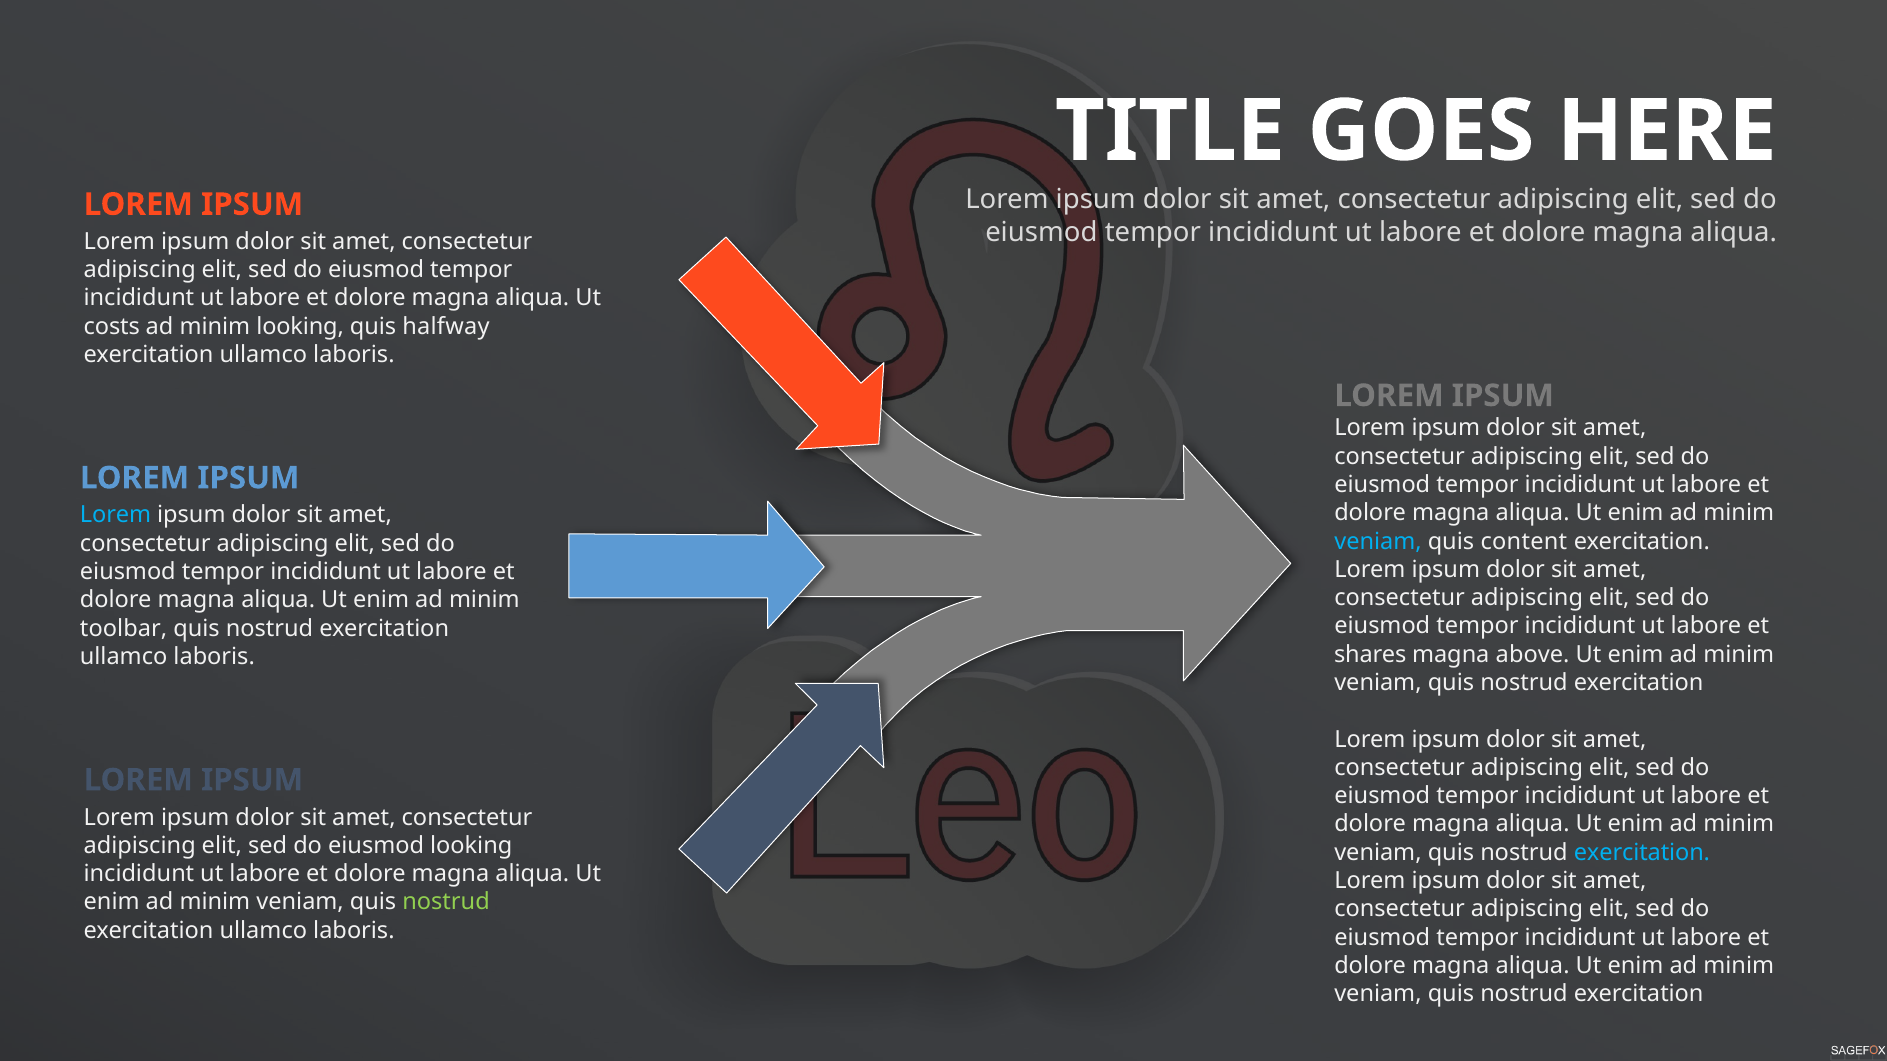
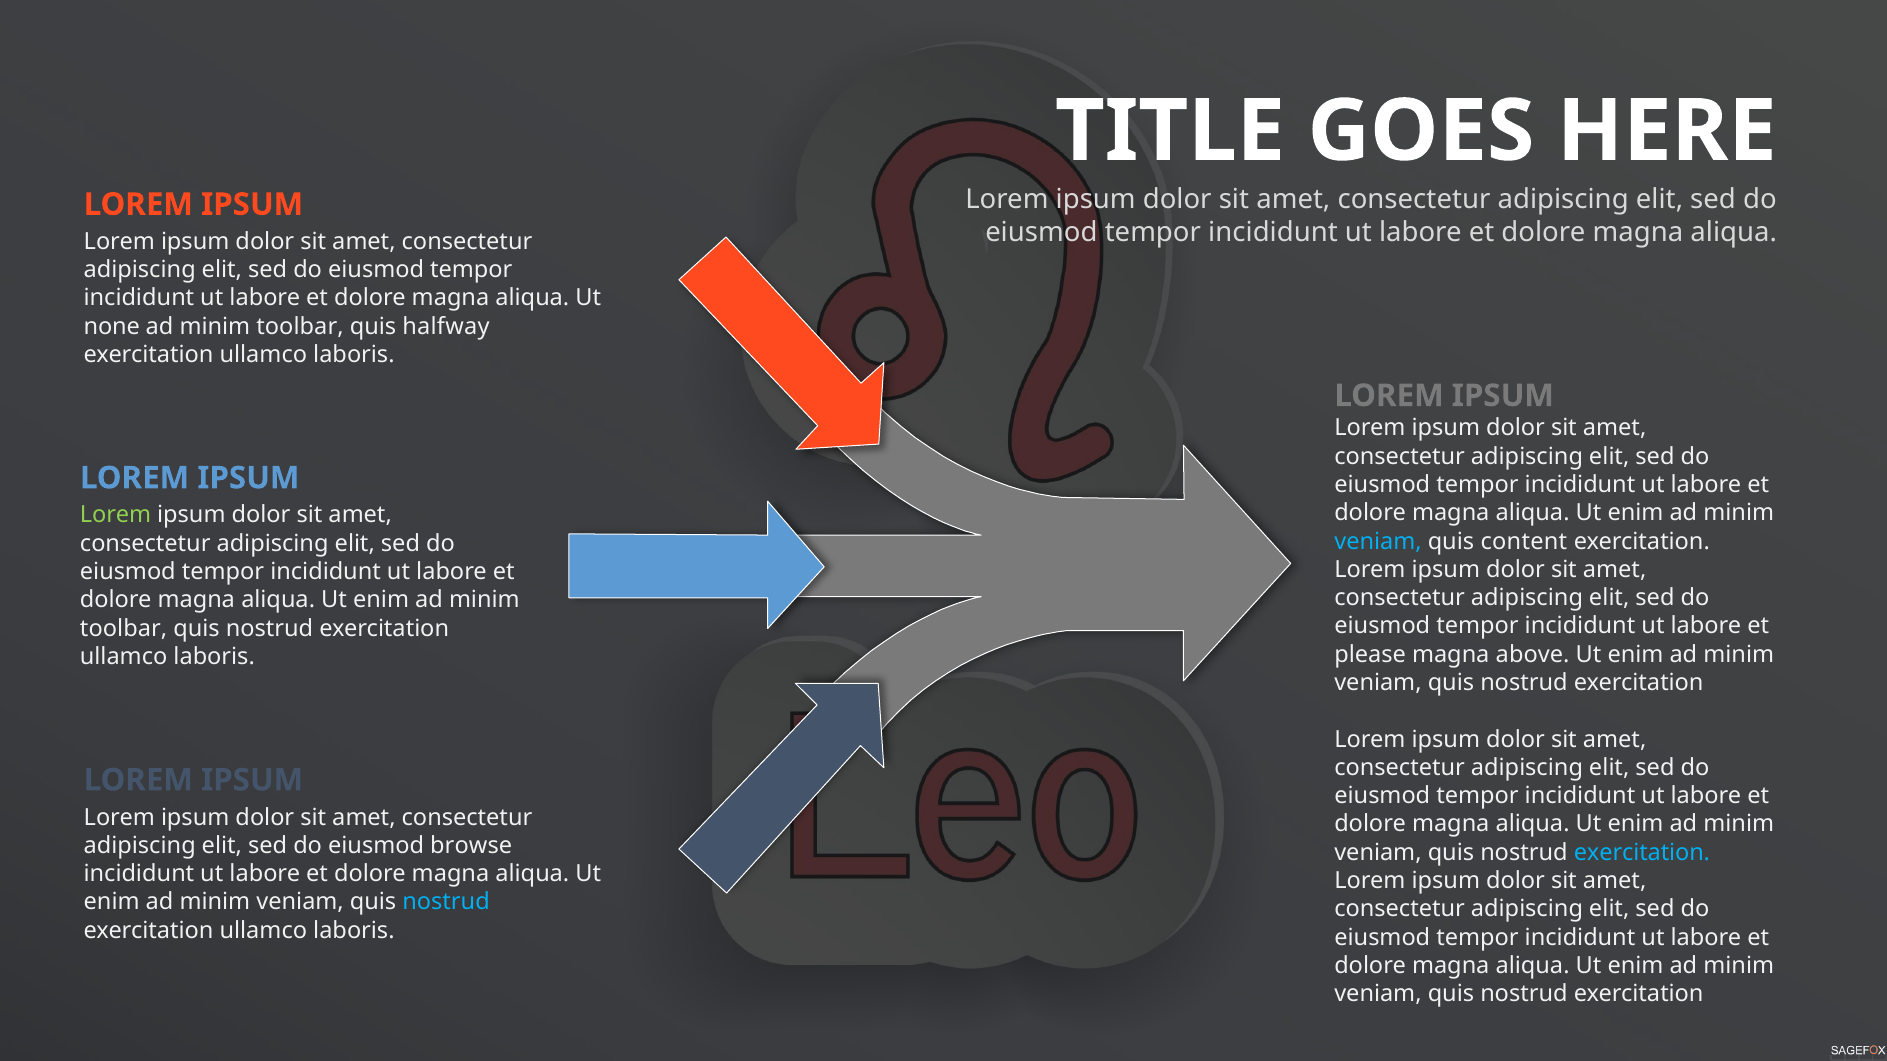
costs: costs -> none (112, 327)
looking: looking -> toolbar (300, 327)
Lorem colour: light blue -> light green (116, 515)
shares: shares -> please (1370, 655)
eiusmod looking: looking -> browse (471, 846)
nostrud colour: light green -> light blue (446, 902)
